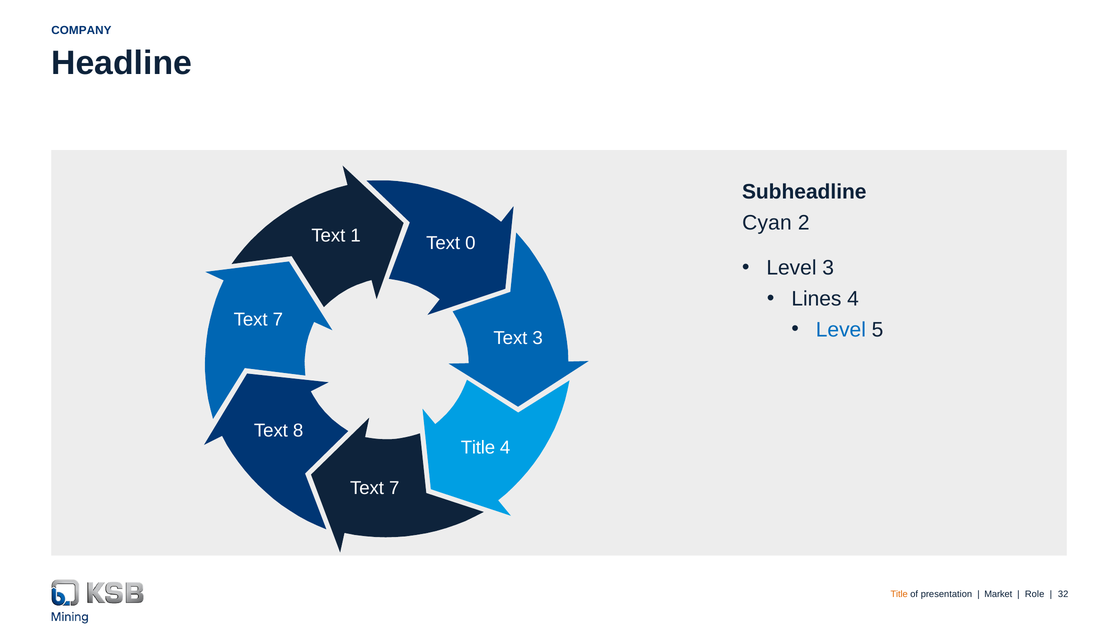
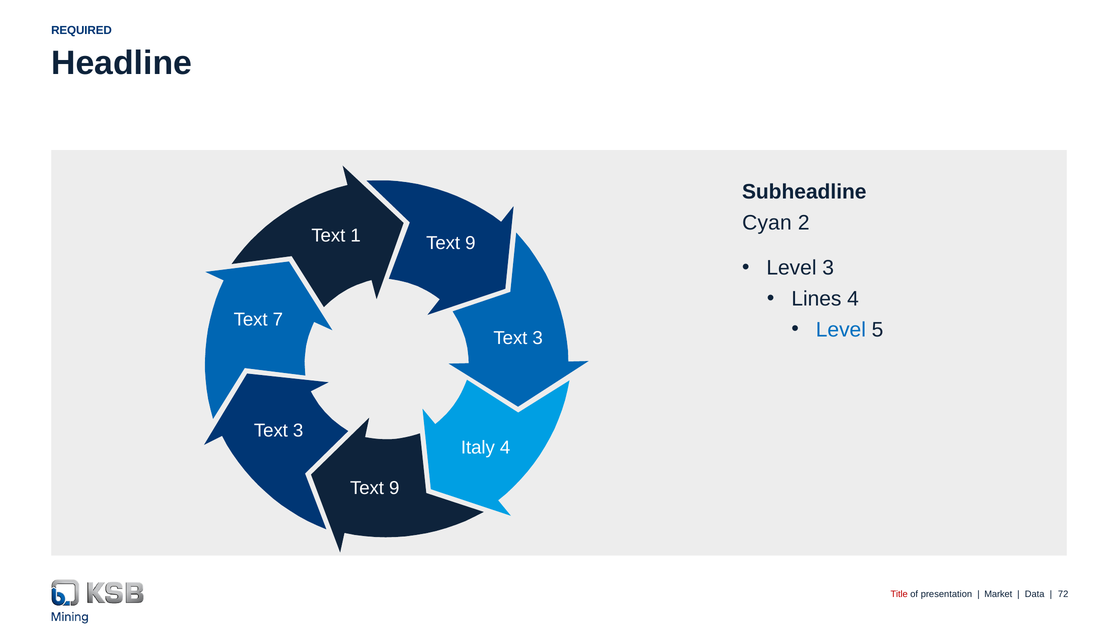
COMPANY: COMPANY -> REQUIRED (81, 30)
1 Text 0: 0 -> 9 (470, 243)
8: 8 -> 3 (298, 431)
Title: Title -> Italy (478, 448)
7: 7 -> 9 (394, 488)
Title colour: orange -> red (899, 594)
Role: Role -> Data (1035, 594)
32: 32 -> 72 (1063, 594)
